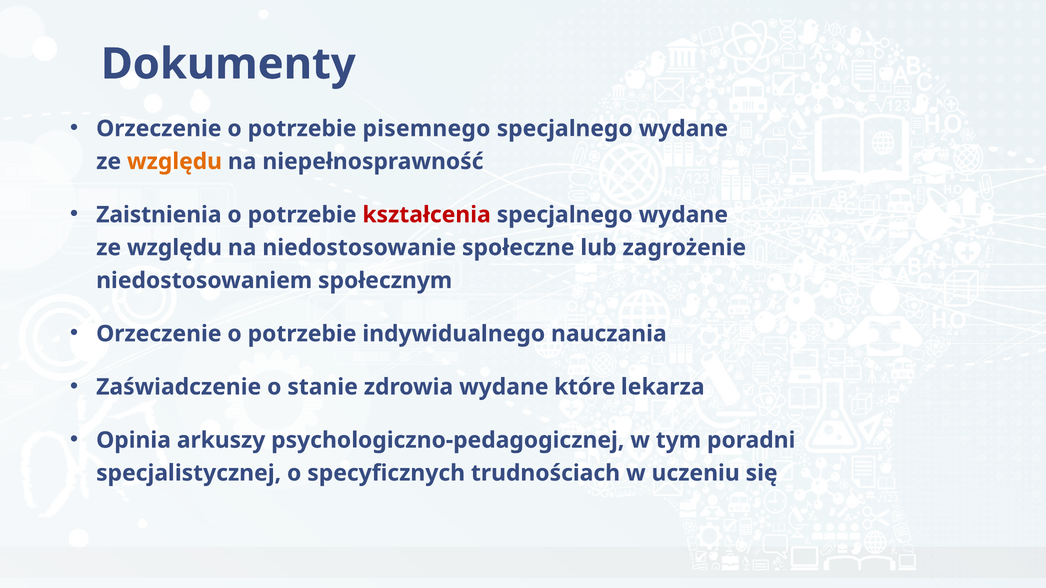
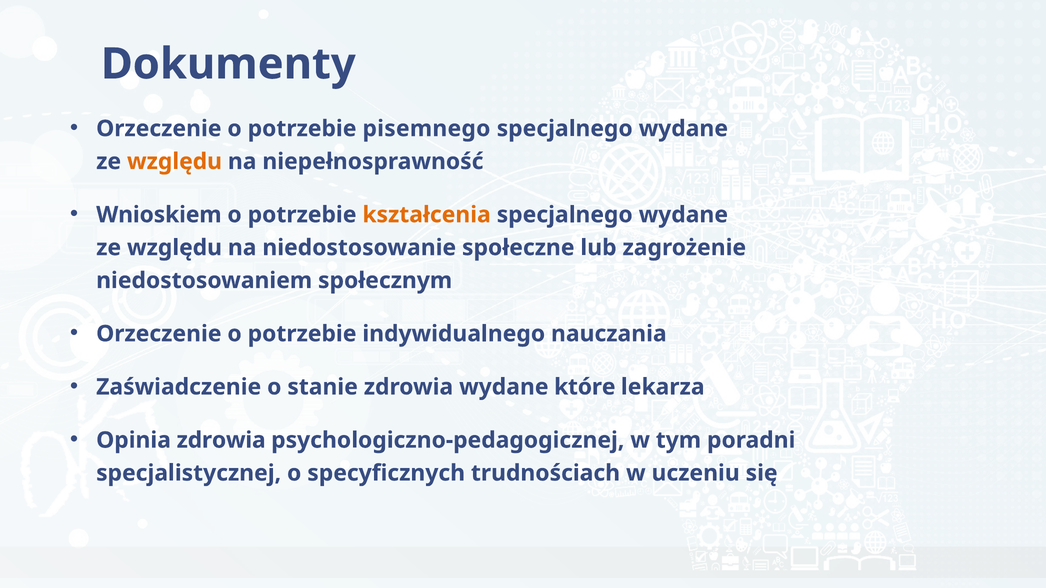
Zaistnienia: Zaistnienia -> Wnioskiem (159, 215)
kształcenia colour: red -> orange (427, 215)
Opinia arkuszy: arkuszy -> zdrowia (221, 441)
